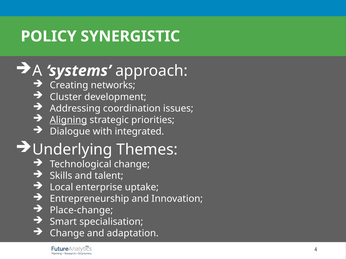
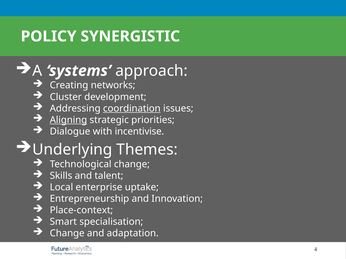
coordination underline: none -> present (132, 109)
integrated: integrated -> incentivise (139, 132)
Place-change: Place-change -> Place-context (81, 211)
